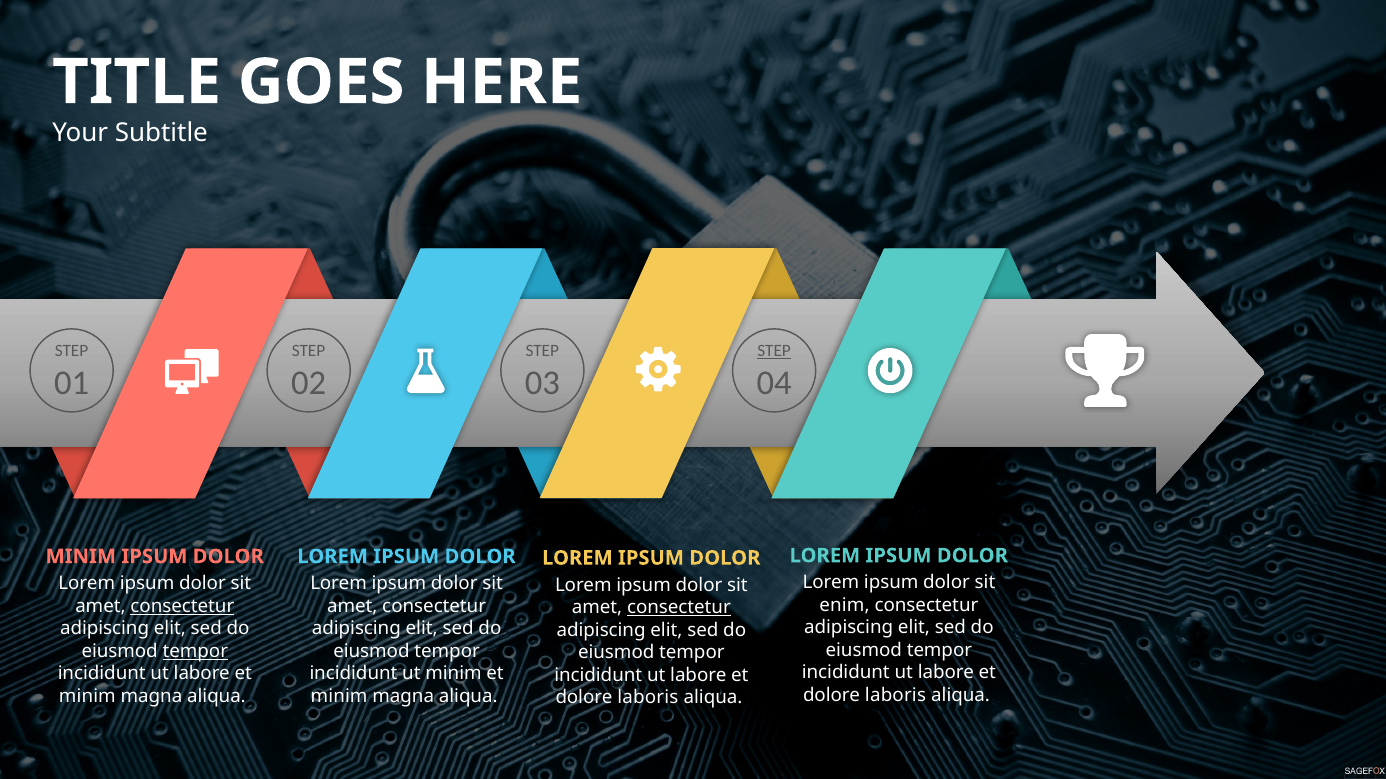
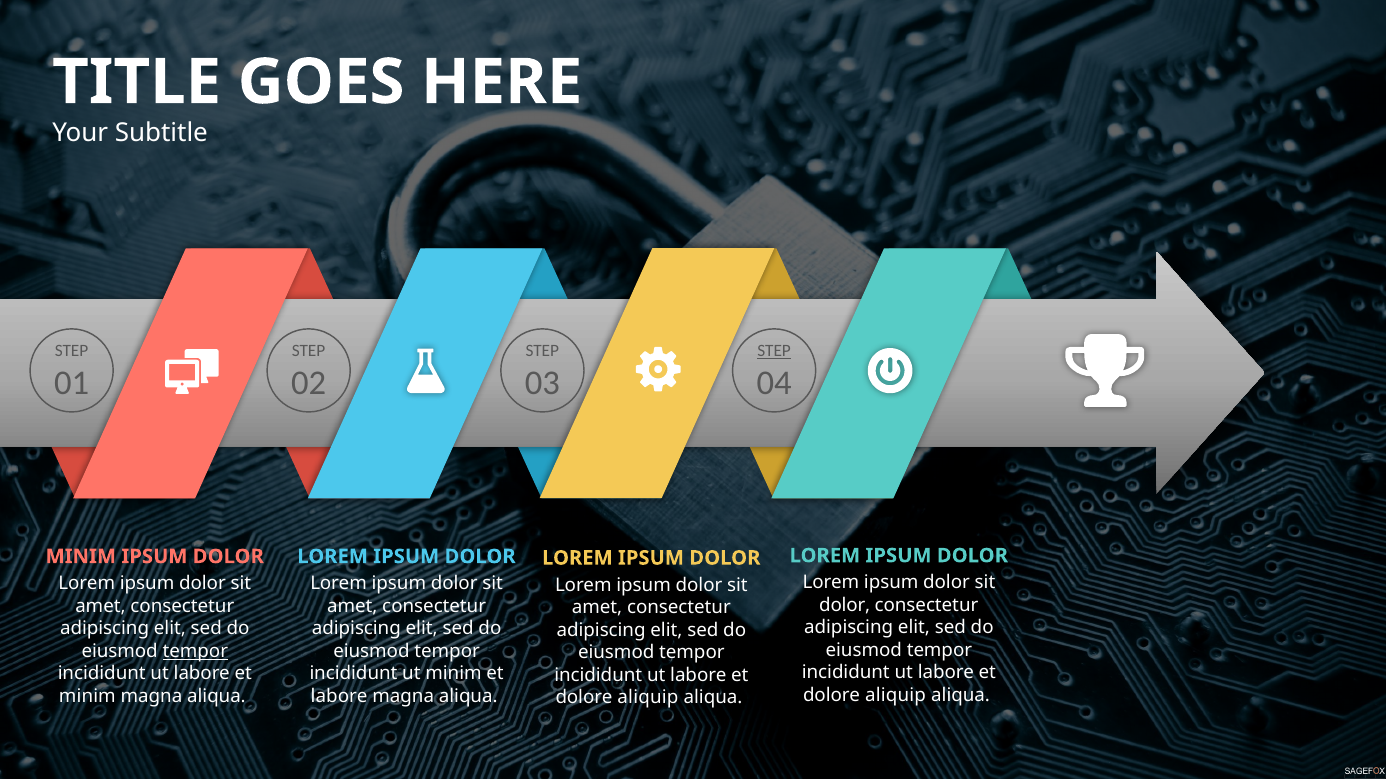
enim: enim -> dolor (845, 606)
consectetur underline: present -> none (182, 607)
consectetur underline: present -> none (679, 608)
laboris: laboris -> aliquip (896, 696)
minim: minim -> labore (339, 697)
laboris: laboris -> aliquip (648, 698)
